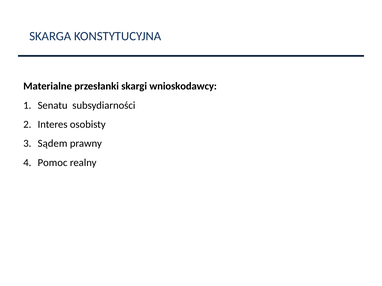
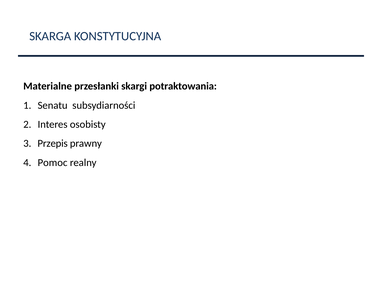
wnioskodawcy: wnioskodawcy -> potraktowania (183, 86)
Sądem: Sądem -> Przepis (53, 144)
